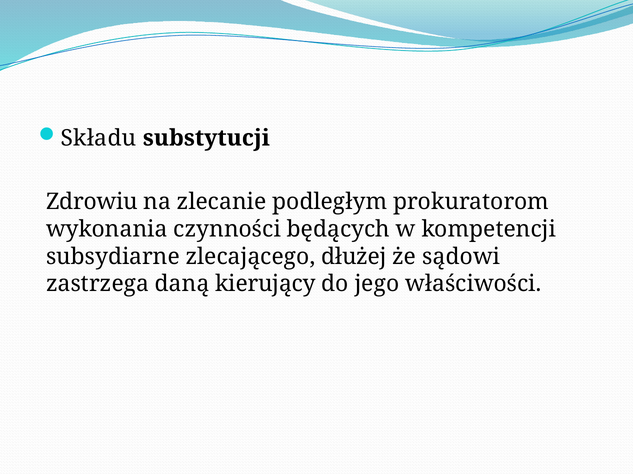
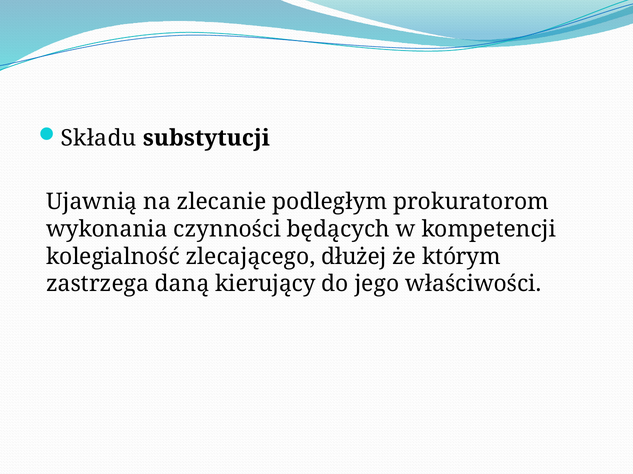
Zdrowiu: Zdrowiu -> Ujawnią (92, 202)
subsydiarne: subsydiarne -> kolegialność (113, 257)
sądowi: sądowi -> którym (461, 257)
